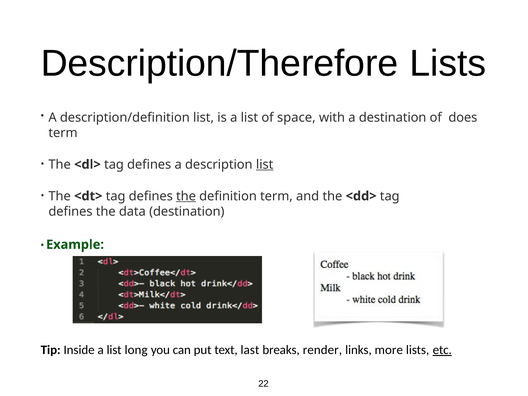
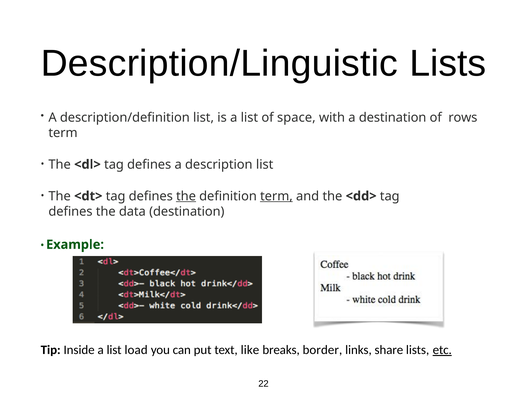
Description/Therefore: Description/Therefore -> Description/Linguistic (219, 63)
does: does -> rows (463, 117)
list underline: present -> none (265, 165)
term underline: none -> present (276, 196)
long: long -> load (136, 350)
last: last -> like (250, 350)
render: render -> border (322, 350)
more: more -> share (389, 350)
